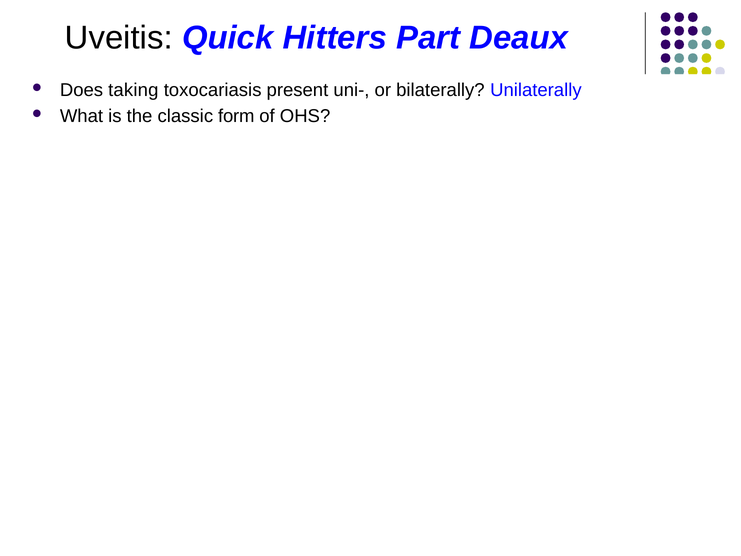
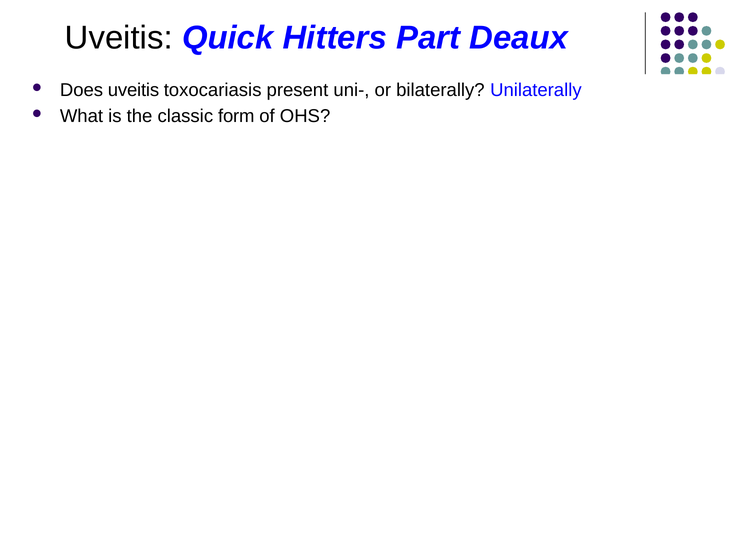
Does taking: taking -> uveitis (133, 90)
